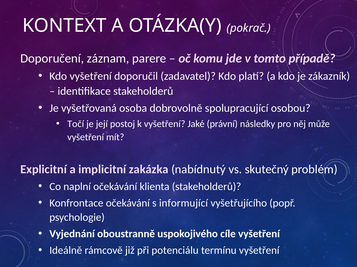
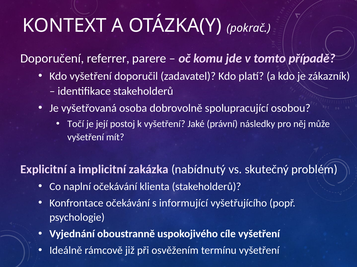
záznam: záznam -> referrer (108, 58)
potenciálu: potenciálu -> osvěžením (175, 251)
